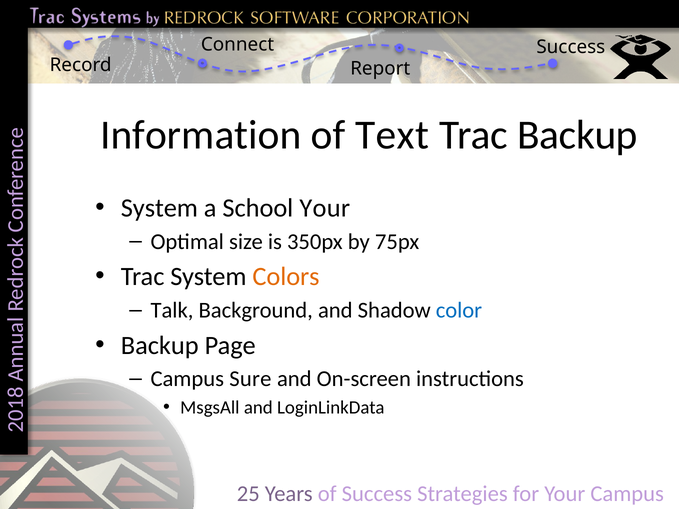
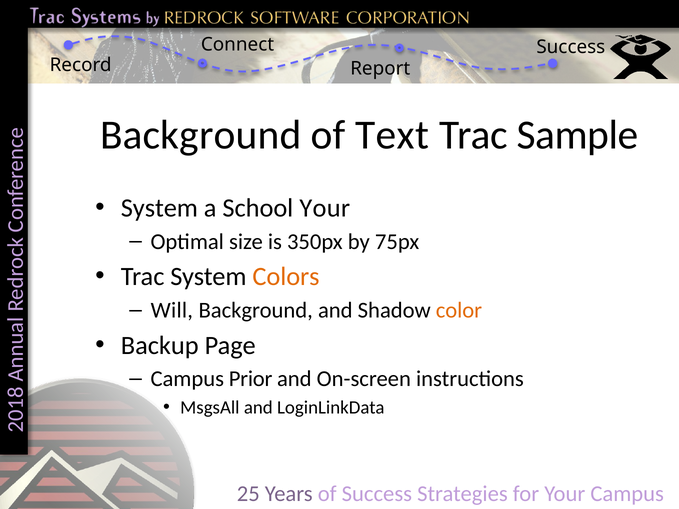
Information: Information -> Background (201, 135)
Trac Backup: Backup -> Sample (578, 135)
Talk: Talk -> Will (172, 311)
color colour: blue -> orange (459, 311)
Sure: Sure -> Prior (251, 379)
